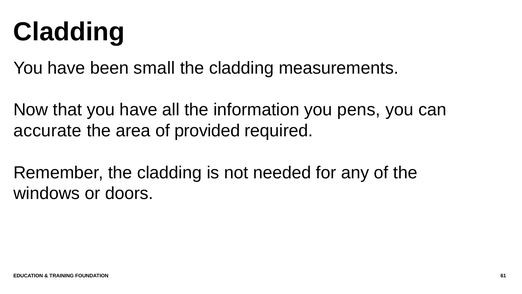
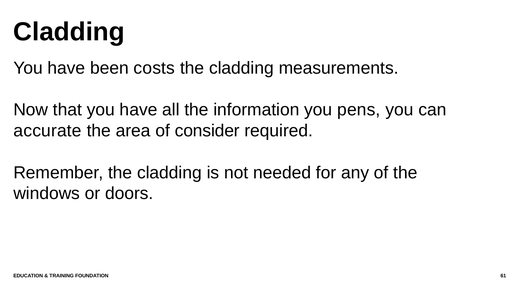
small: small -> costs (154, 68)
provided: provided -> consider (207, 131)
